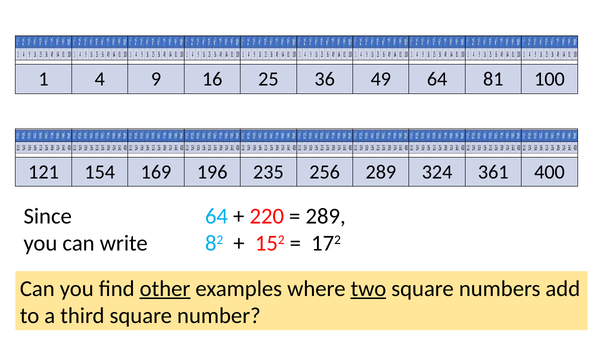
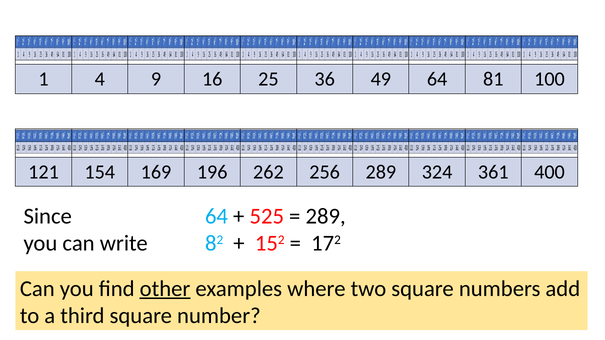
235: 235 -> 262 (268, 172)
220: 220 -> 525 (267, 216)
two underline: present -> none (368, 289)
